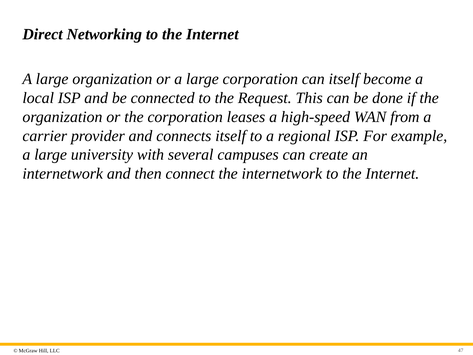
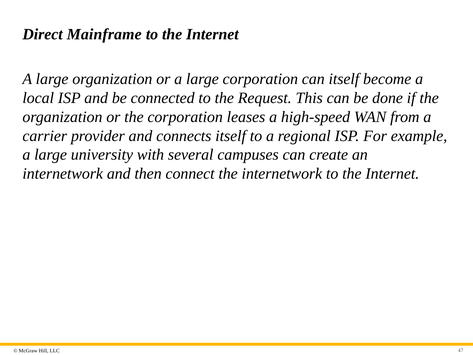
Networking: Networking -> Mainframe (104, 34)
